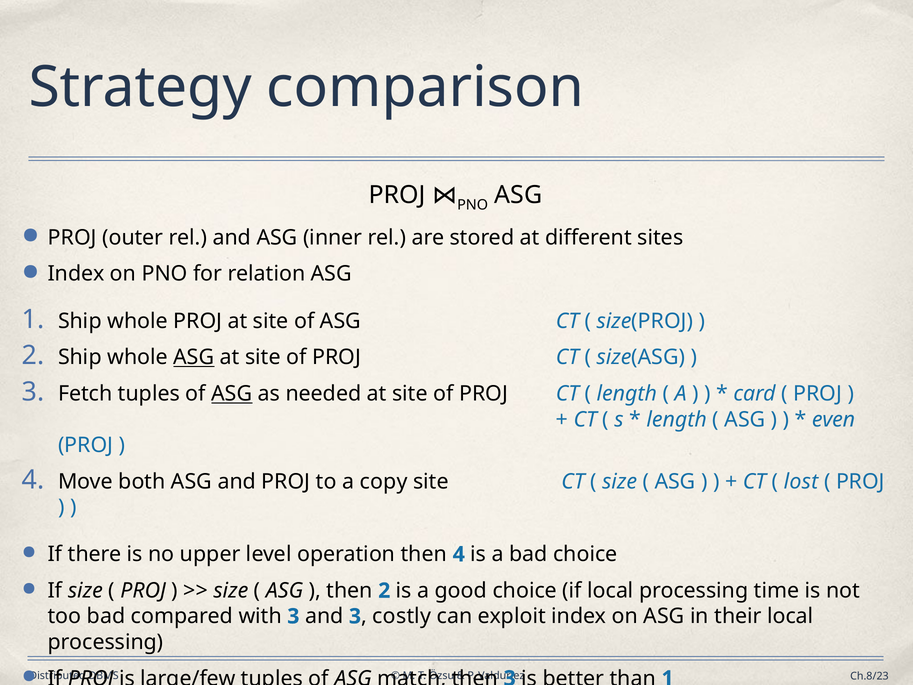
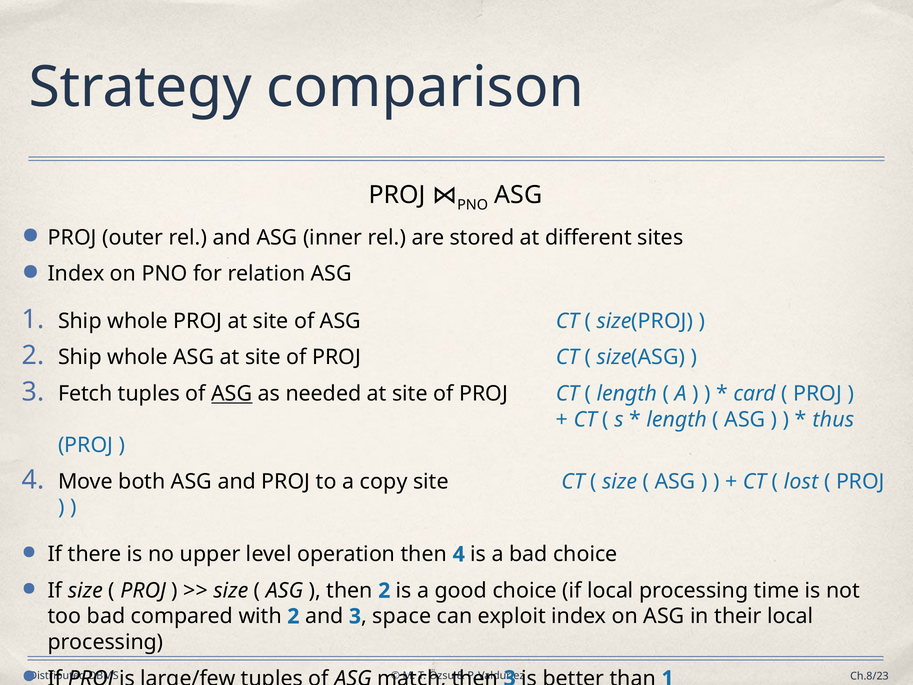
ASG underline: present -> none (194, 357)
even: even -> thus (833, 419)
with 3: 3 -> 2 (293, 616)
costly: costly -> space (402, 616)
